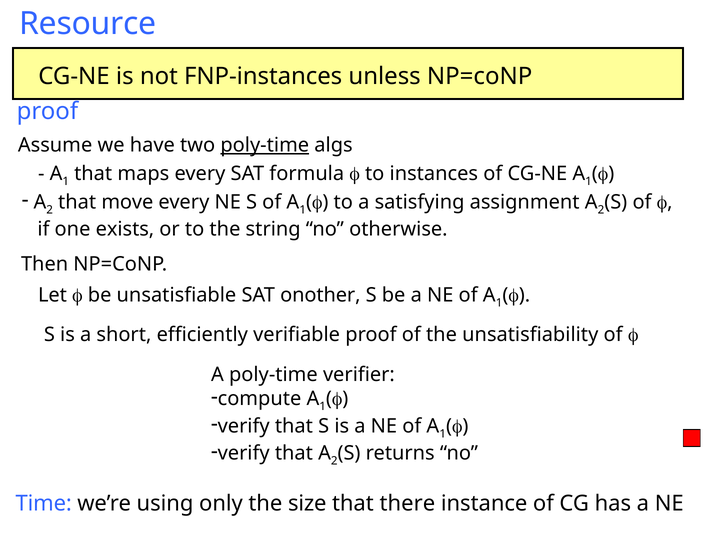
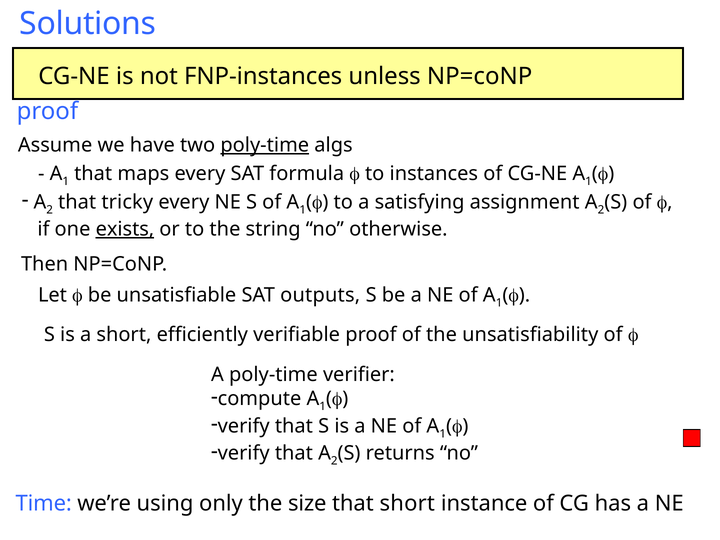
Resource: Resource -> Solutions (88, 24)
move: move -> tricky (127, 202)
exists underline: none -> present (125, 229)
onother: onother -> outputs (320, 295)
that there: there -> short (407, 504)
